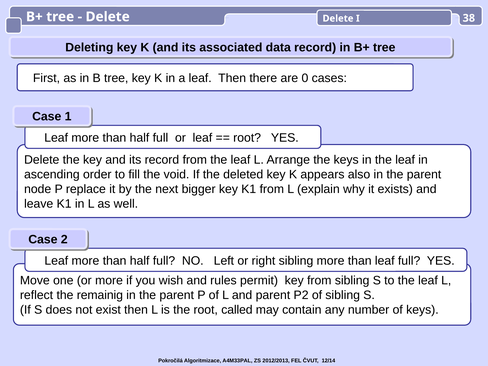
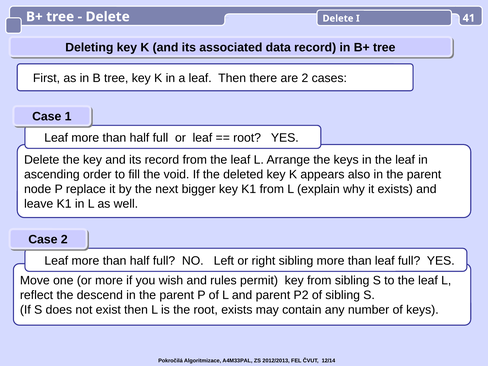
38: 38 -> 41 (469, 18)
are 0: 0 -> 2 (305, 78)
remainig: remainig -> descend (100, 295)
root called: called -> exists (237, 310)
